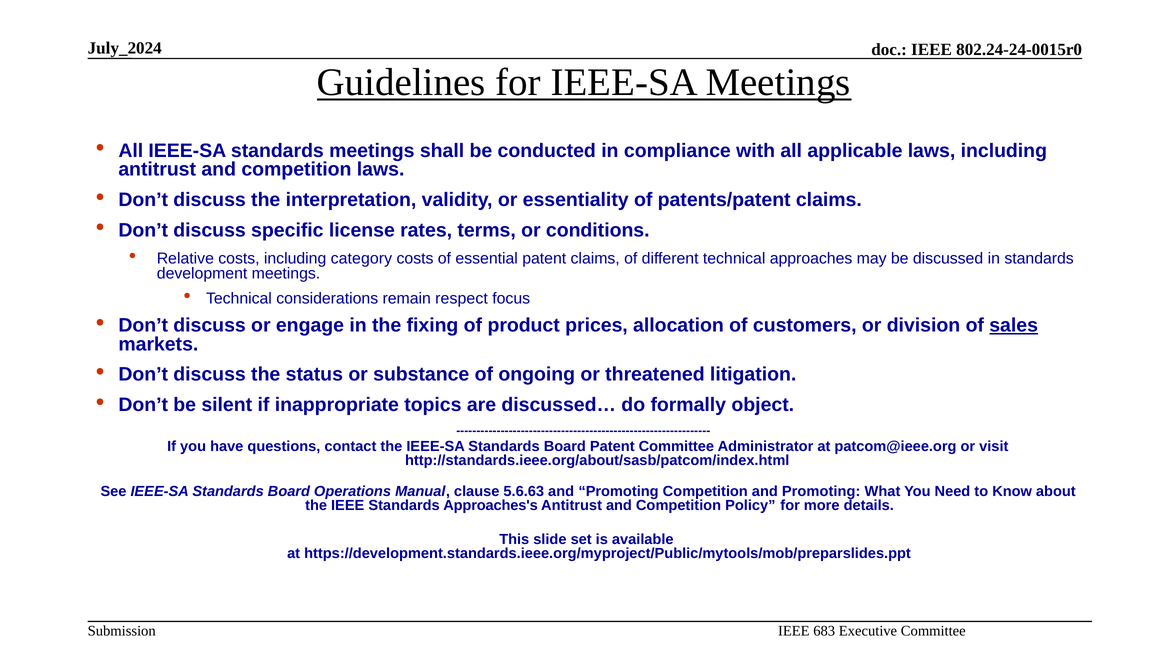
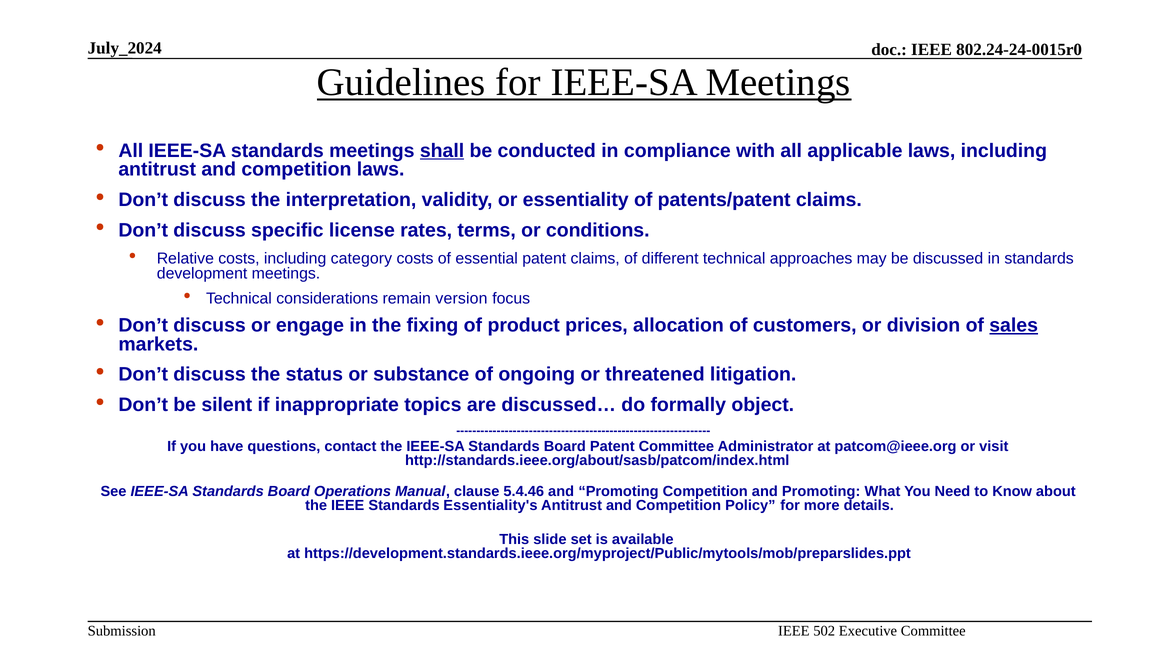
shall underline: none -> present (442, 151)
respect: respect -> version (462, 298)
5.6.63: 5.6.63 -> 5.4.46 (524, 492)
Approaches's: Approaches's -> Essentiality's (490, 506)
683: 683 -> 502 (824, 631)
